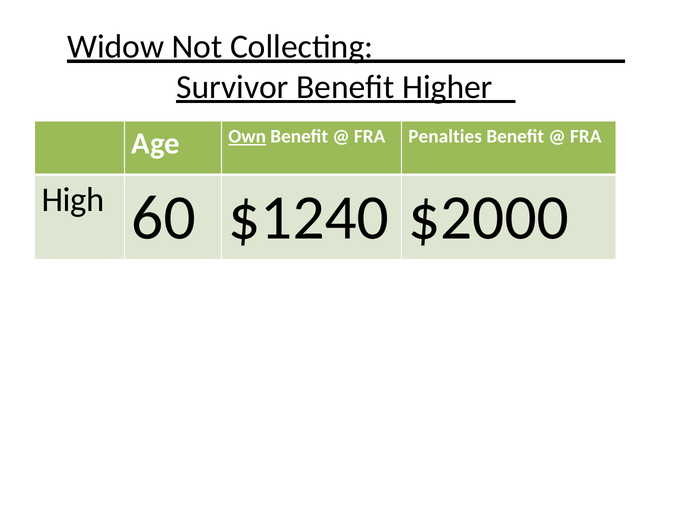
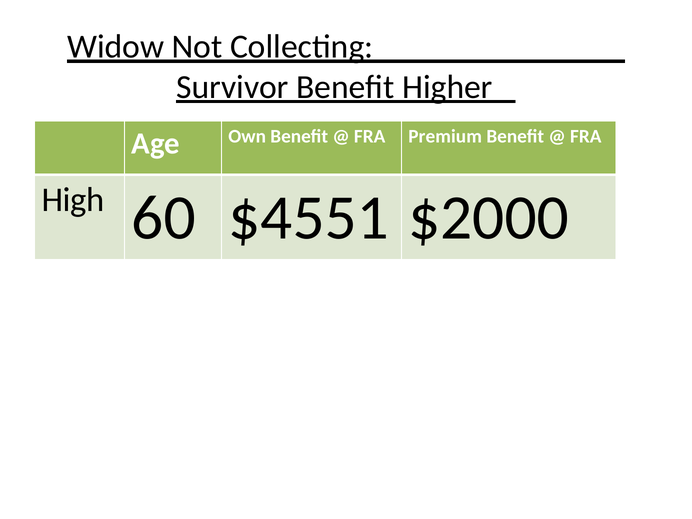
Own underline: present -> none (247, 137)
Penalties: Penalties -> Premium (445, 137)
$1240: $1240 -> $4551 (309, 218)
